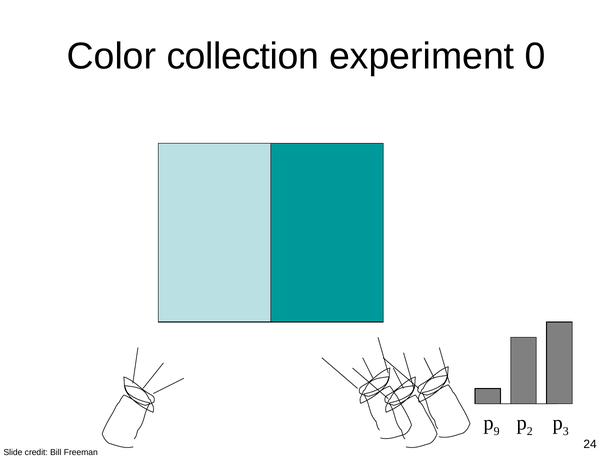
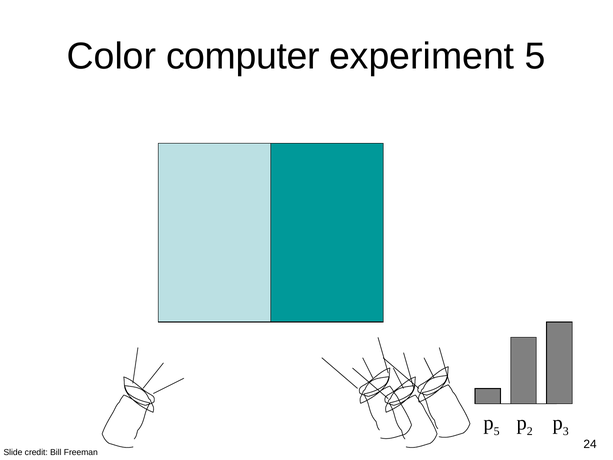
collection: collection -> computer (243, 56)
experiment 0: 0 -> 5 (535, 56)
9: 9 -> 5 (497, 431)
